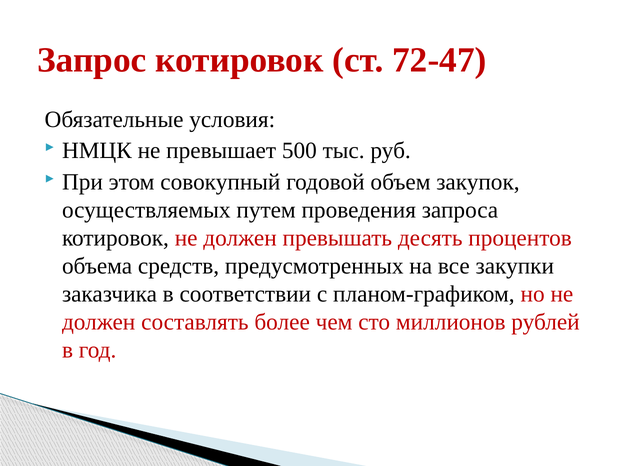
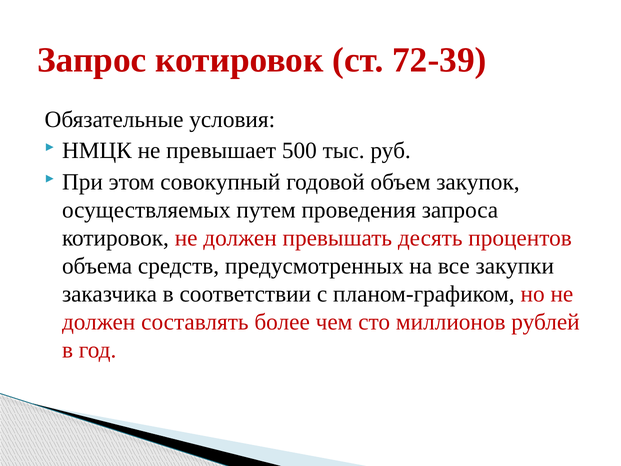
72-47: 72-47 -> 72-39 (439, 60)
